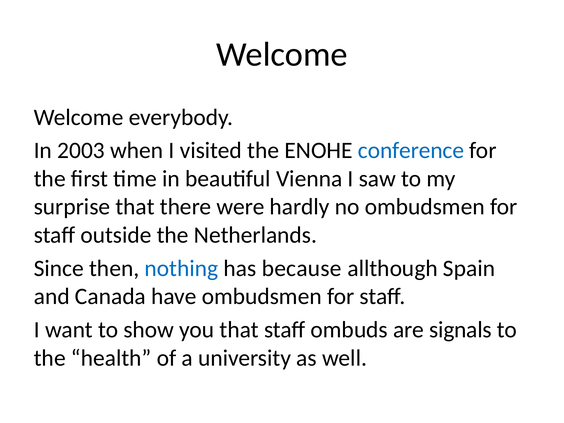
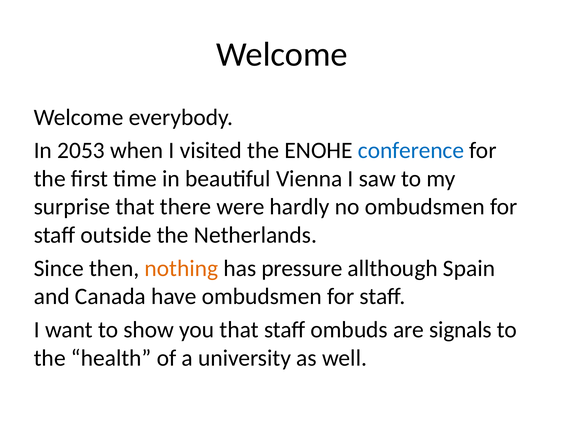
2003: 2003 -> 2053 (81, 150)
nothing colour: blue -> orange (181, 268)
because: because -> pressure (302, 268)
